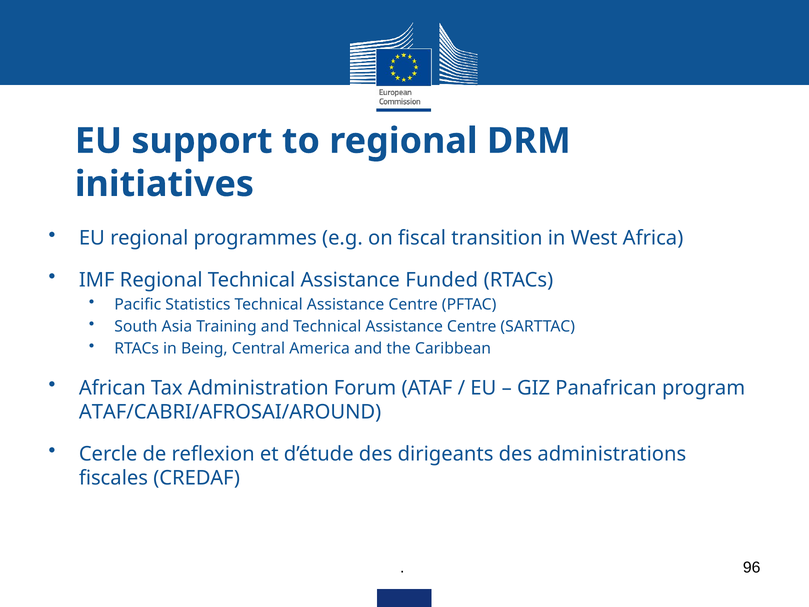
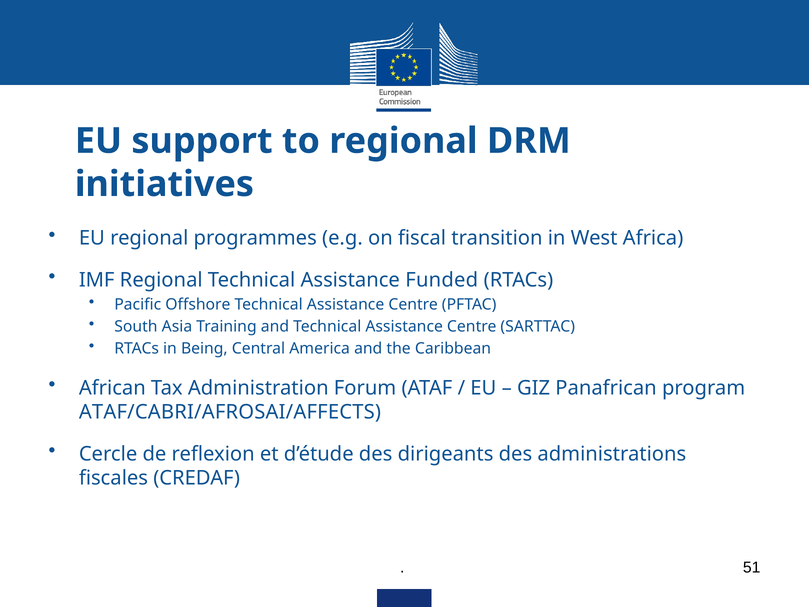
Statistics: Statistics -> Offshore (198, 304)
ATAF/CABRI/AFROSAI/AROUND: ATAF/CABRI/AFROSAI/AROUND -> ATAF/CABRI/AFROSAI/AFFECTS (230, 412)
96: 96 -> 51 (752, 567)
